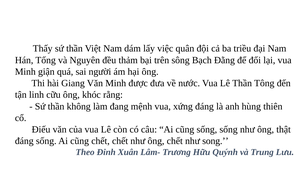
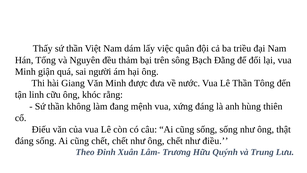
song: song -> điều (215, 141)
